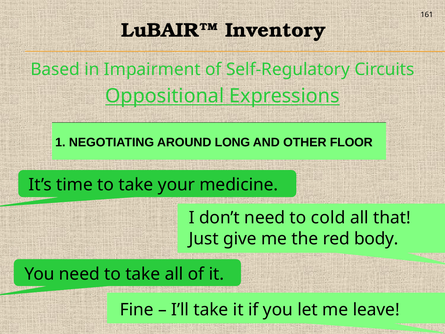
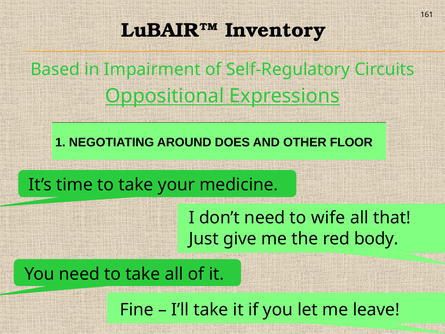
LONG: LONG -> DOES (232, 142)
cold: cold -> wife (328, 218)
